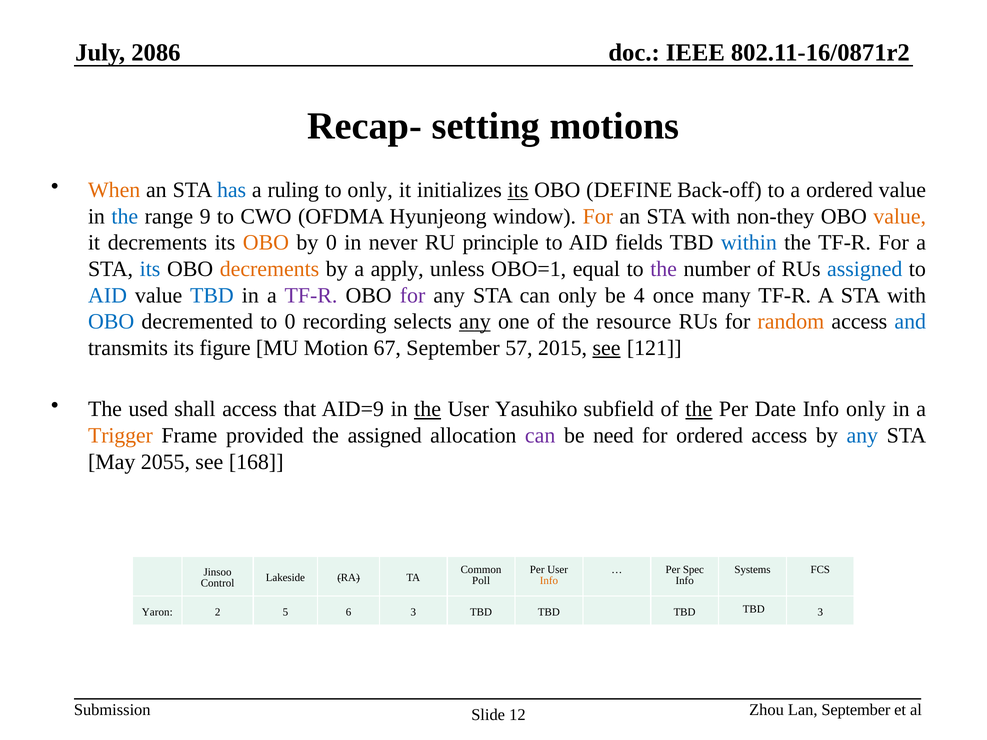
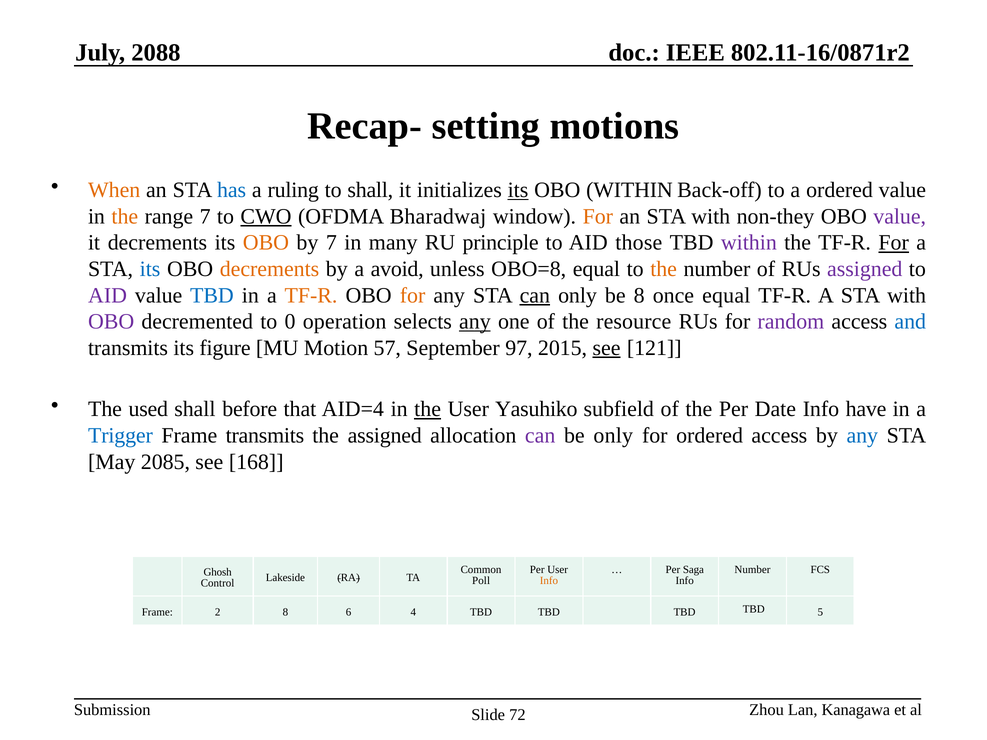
2086: 2086 -> 2088 (156, 53)
to only: only -> shall (370, 190)
OBO DEFINE: DEFINE -> WITHIN (629, 190)
the colour: blue -> orange (125, 216)
range 9: 9 -> 7 (205, 216)
CWO underline: none -> present (266, 216)
Hyunjeong: Hyunjeong -> Bharadwaj (438, 216)
value colour: orange -> purple (900, 216)
by 0: 0 -> 7 (331, 243)
never: never -> many (393, 243)
fields: fields -> those (639, 243)
within colour: blue -> purple (749, 243)
For underline: none -> present (894, 243)
apply: apply -> avoid (397, 269)
OBO=1: OBO=1 -> OBO=8 (529, 269)
the colour: purple -> orange (664, 269)
assigned colour: blue -> purple (865, 269)
AID colour: blue -> purple (108, 295)
TF-R colour: purple -> orange (311, 295)
for colour: purple -> orange (413, 295)
can underline: none -> present (535, 295)
be 4: 4 -> 8 (639, 295)
once many: many -> equal (726, 295)
OBO colour: blue -> purple (111, 322)
recording: recording -> operation (345, 322)
random colour: orange -> purple (791, 322)
67: 67 -> 57 (387, 348)
57: 57 -> 97 (519, 348)
shall access: access -> before (250, 409)
AID=9: AID=9 -> AID=4 (353, 409)
the underline: present -> none (699, 409)
Info only: only -> have (866, 409)
Trigger colour: orange -> blue (120, 436)
Frame provided: provided -> transmits (265, 436)
be need: need -> only (613, 436)
2055: 2055 -> 2085 (165, 462)
Spec: Spec -> Saga (693, 570)
Systems: Systems -> Number (752, 570)
Jinsoo: Jinsoo -> Ghosh (218, 573)
Yaron: Yaron -> Frame (157, 612)
2 5: 5 -> 8 (285, 612)
6 3: 3 -> 4 (413, 612)
TBD 3: 3 -> 5 (820, 612)
12: 12 -> 72 (517, 715)
Lan September: September -> Kanagawa (856, 710)
